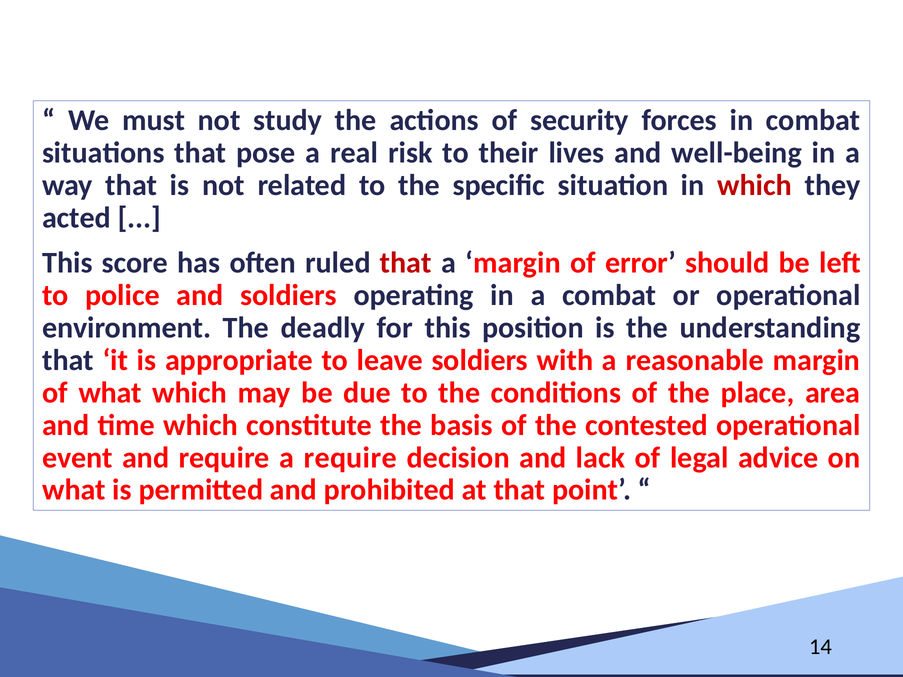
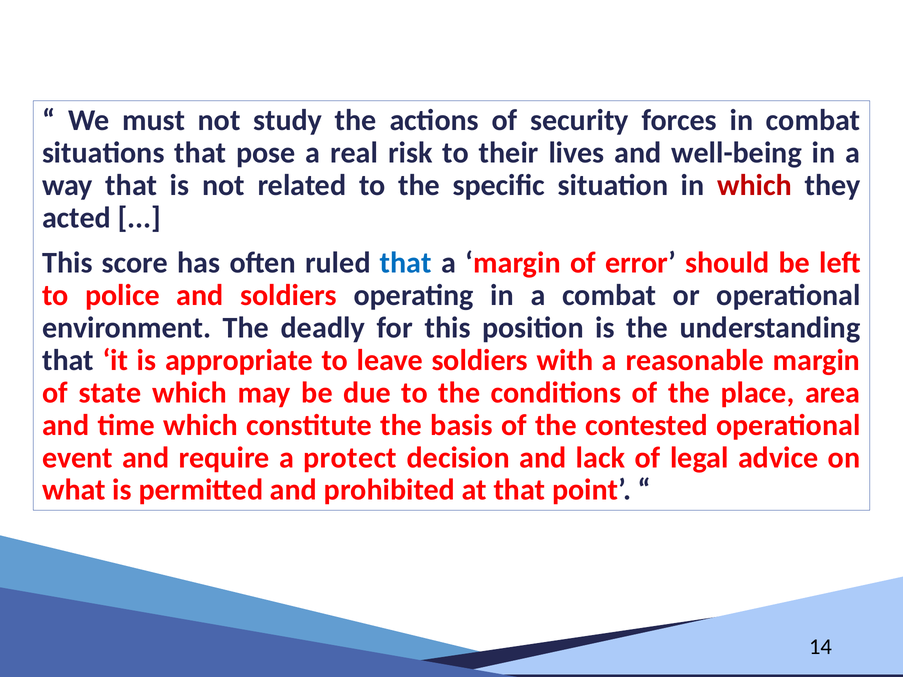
that colour: red -> blue (406, 263)
of what: what -> state (110, 393)
a require: require -> protect (350, 458)
